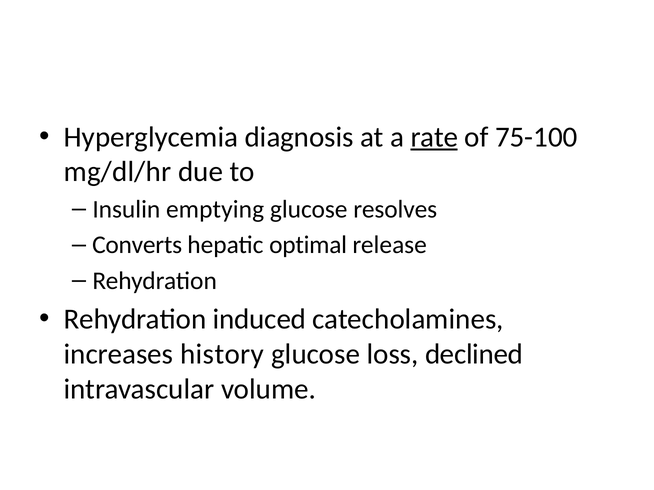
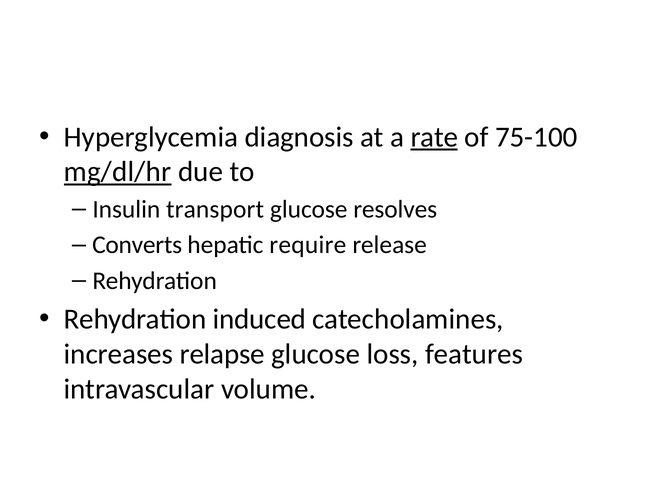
mg/dl/hr underline: none -> present (118, 172)
emptying: emptying -> transport (215, 210)
optimal: optimal -> require (308, 245)
history: history -> relapse (222, 355)
declined: declined -> features (474, 355)
